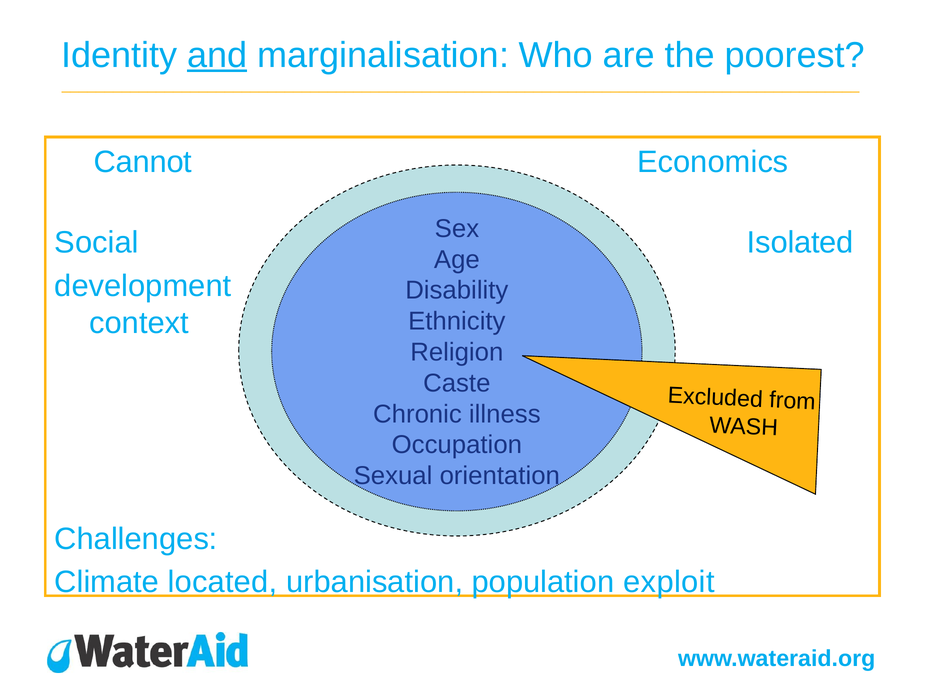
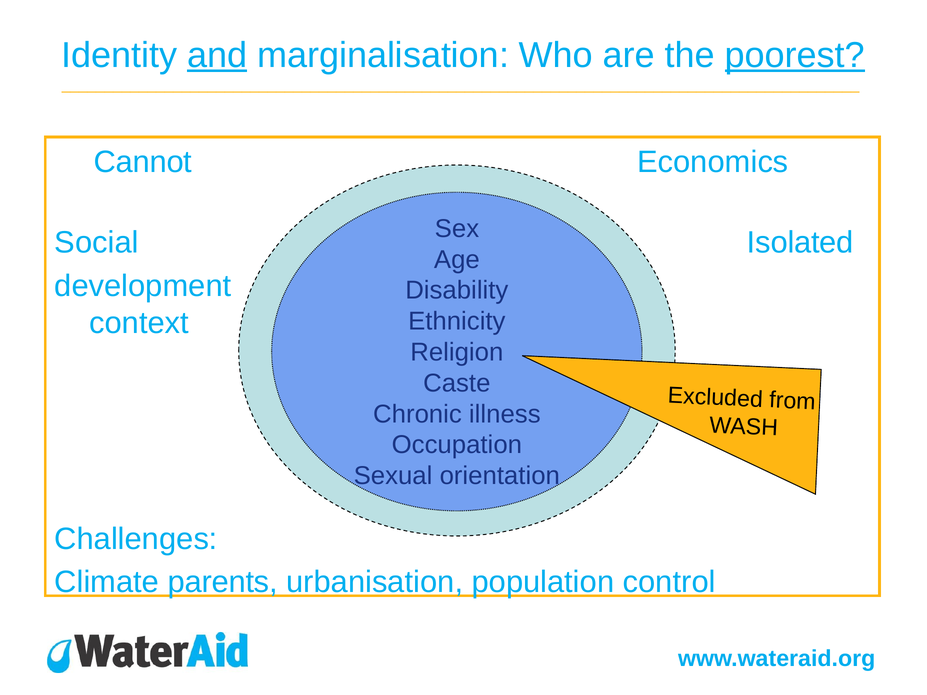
poorest underline: none -> present (795, 55)
located: located -> parents (223, 582)
exploit: exploit -> control (669, 582)
